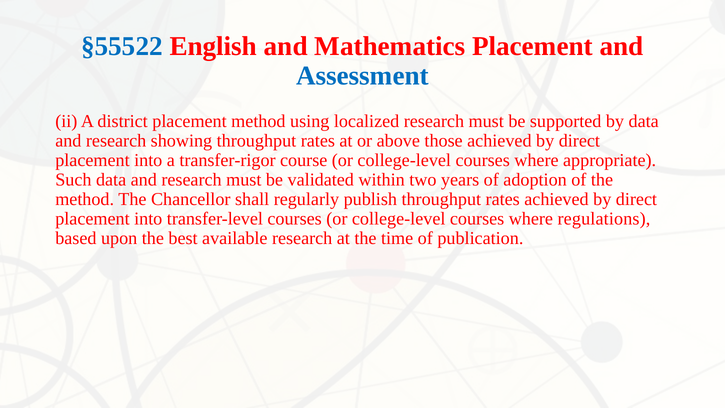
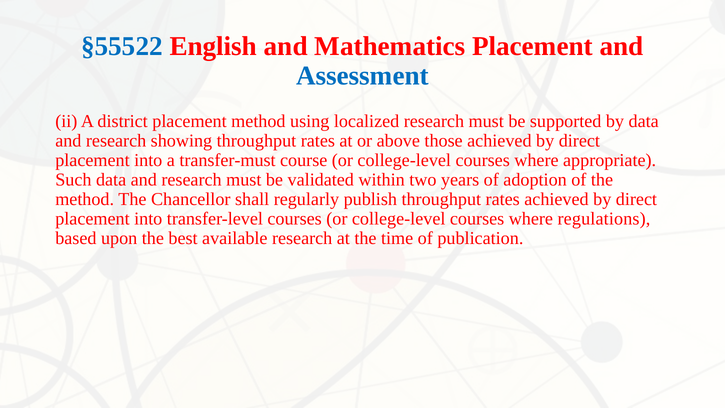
transfer-rigor: transfer-rigor -> transfer-must (227, 160)
